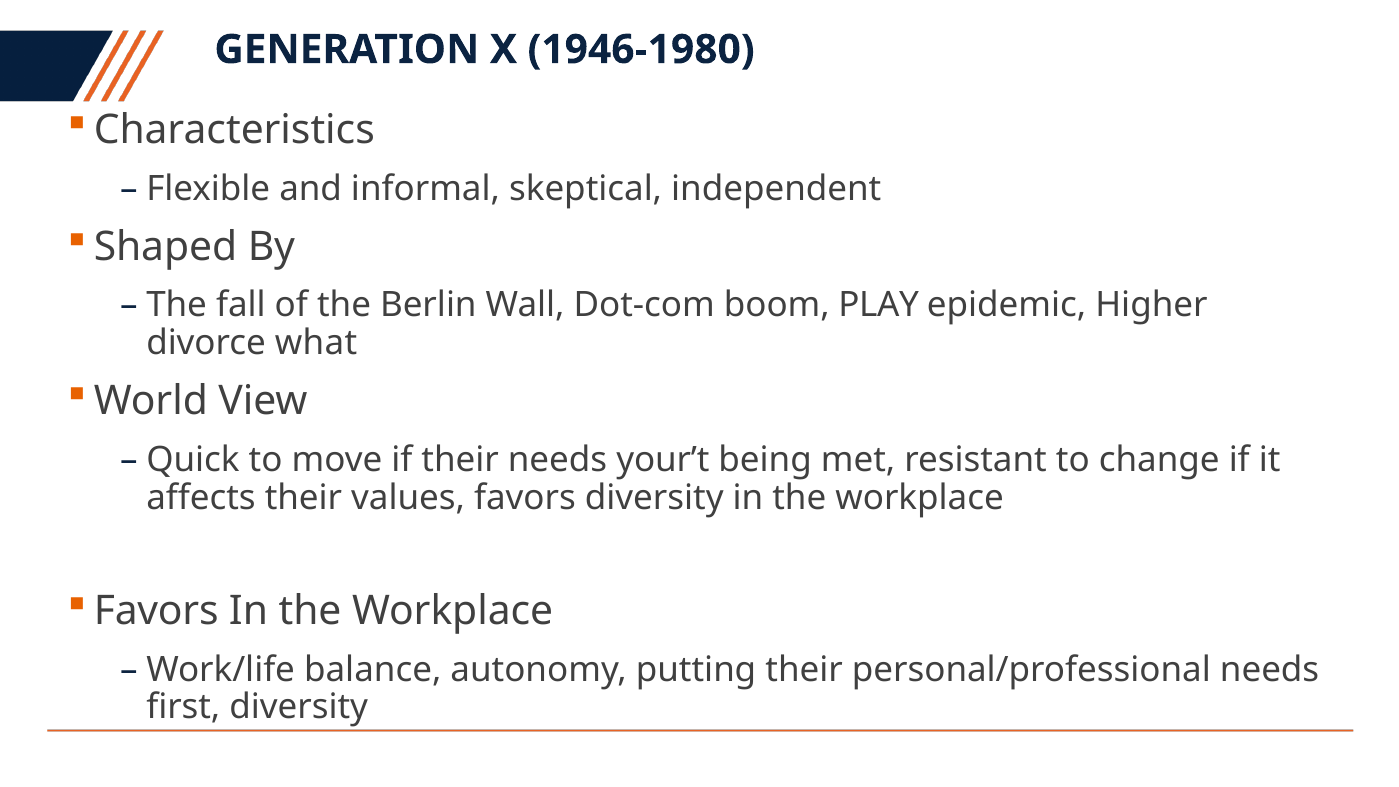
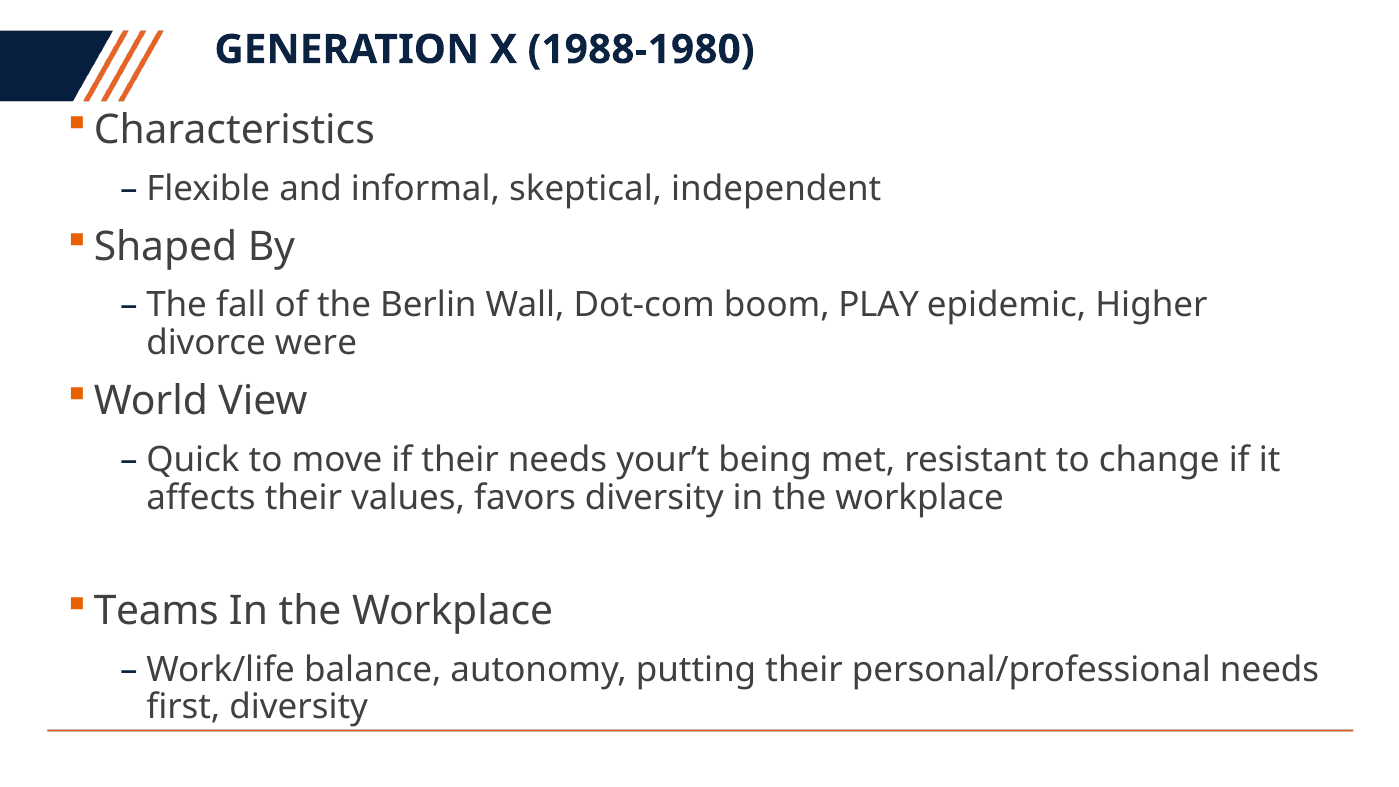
1946-1980: 1946-1980 -> 1988-1980 (641, 50)
what: what -> were (316, 343)
Favors: Favors -> Teams (156, 611)
